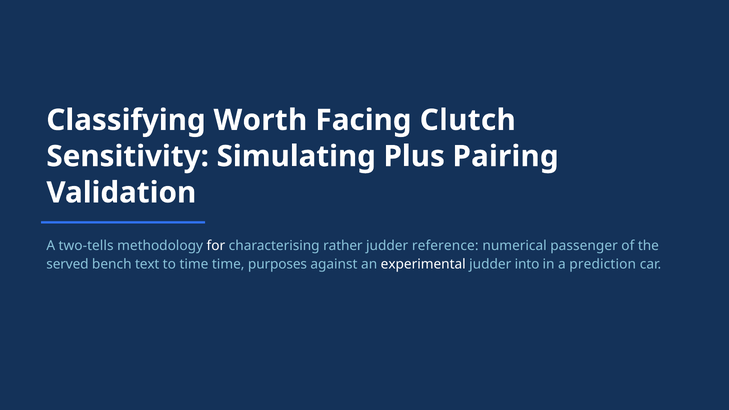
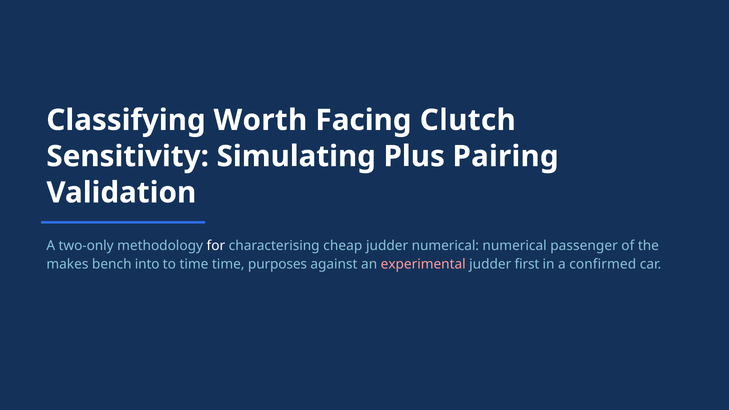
two-tells: two-tells -> two-only (86, 246)
rather: rather -> cheap (343, 246)
judder reference: reference -> numerical (445, 246)
served: served -> makes (67, 265)
text: text -> into (147, 265)
experimental colour: white -> pink (423, 265)
into: into -> first (527, 265)
prediction: prediction -> confirmed (603, 265)
